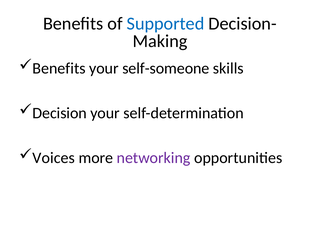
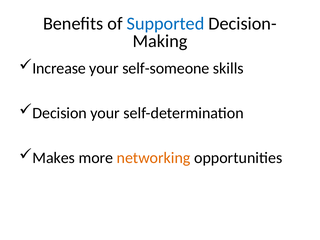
Benefits: Benefits -> Increase (59, 68)
Voices: Voices -> Makes (54, 158)
networking colour: purple -> orange (154, 158)
